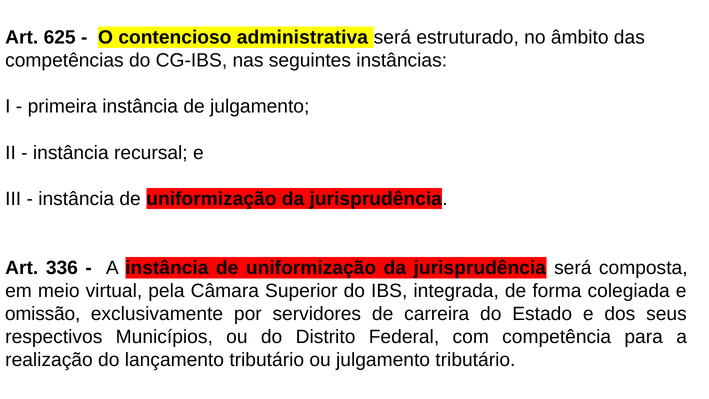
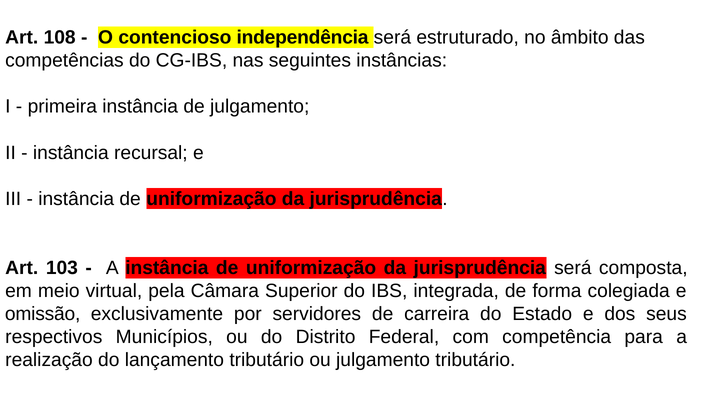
625: 625 -> 108 (60, 38)
administrativa: administrativa -> independência (303, 38)
336: 336 -> 103 (62, 268)
